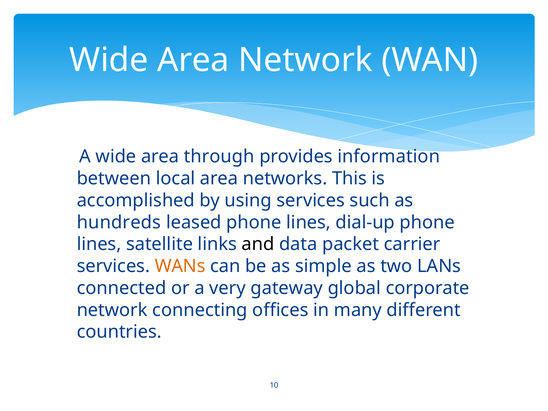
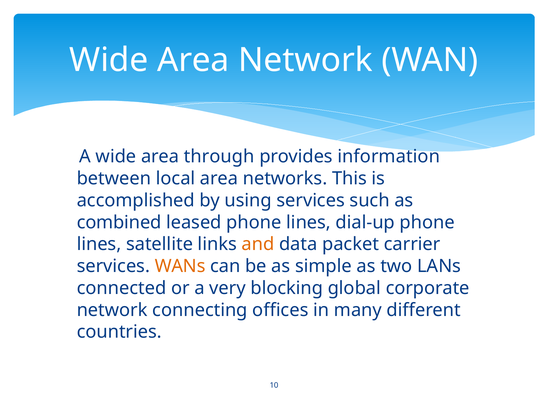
hundreds: hundreds -> combined (119, 222)
and colour: black -> orange (258, 244)
gateway: gateway -> blocking (287, 288)
